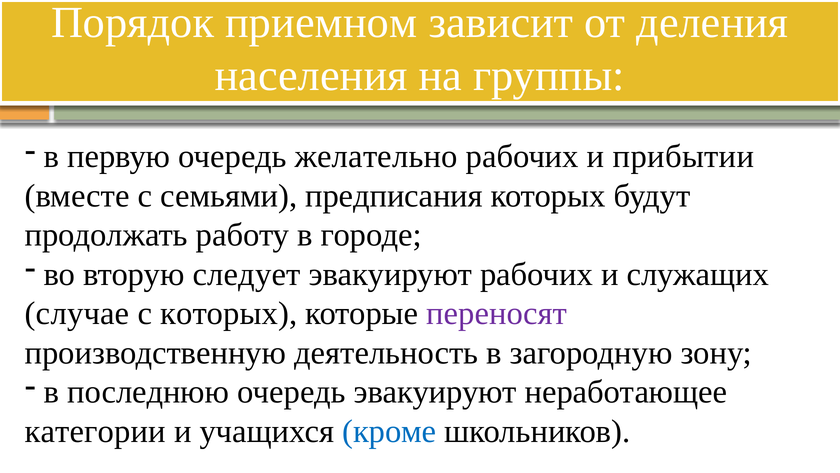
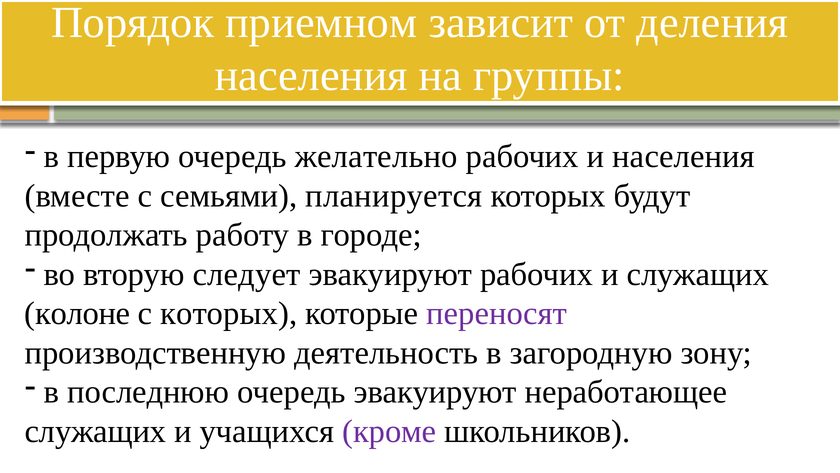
и прибытии: прибытии -> населения (684, 156)
предписания: предписания -> планируется (394, 196)
случае: случае -> колоне (77, 313)
категории: категории -> служащих (95, 431)
кроме colour: blue -> purple (389, 431)
